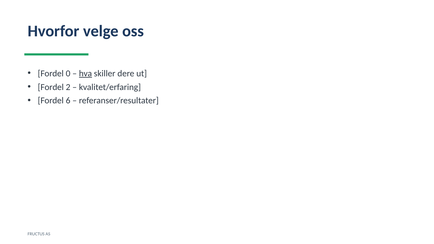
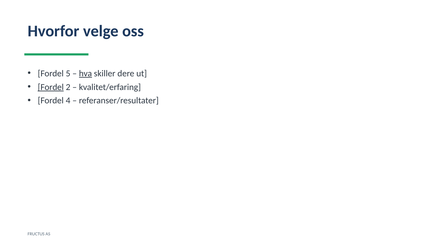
0: 0 -> 5 (68, 74)
Fordel underline: none -> present (51, 87)
6: 6 -> 4 (68, 101)
